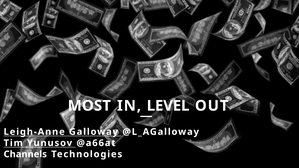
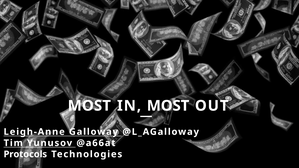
IN LEVEL: LEVEL -> MOST (168, 106)
Channels: Channels -> Protocols (25, 154)
